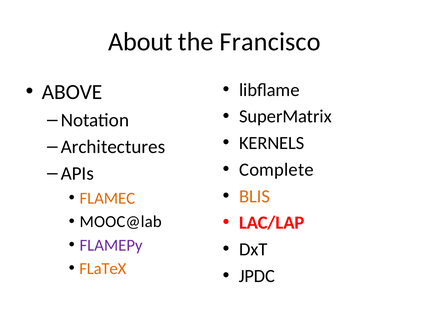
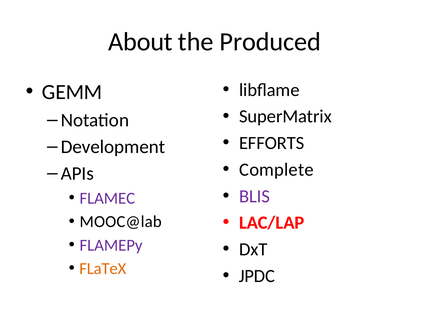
Francisco: Francisco -> Produced (270, 42)
ABOVE: ABOVE -> GEMM (72, 92)
KERNELS: KERNELS -> EFFORTS (272, 143)
Architectures: Architectures -> Development (113, 147)
BLIS colour: orange -> purple (254, 196)
FLAMEC colour: orange -> purple (107, 198)
